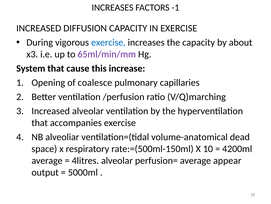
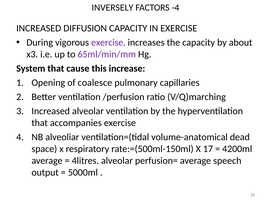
INCREASES: INCREASES -> INVERSELY (112, 8)
-1: -1 -> -4 (175, 8)
exercise colour: blue -> purple (108, 42)
10: 10 -> 17 (208, 148)
appear: appear -> speech (227, 160)
